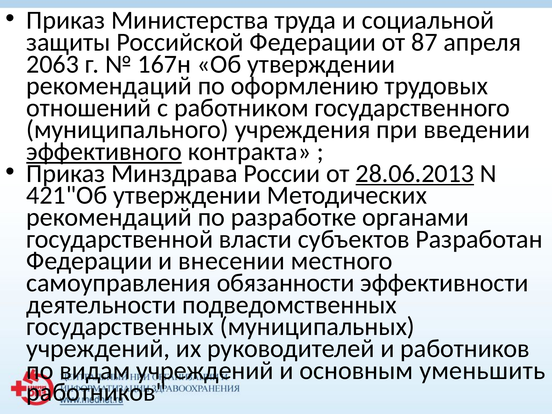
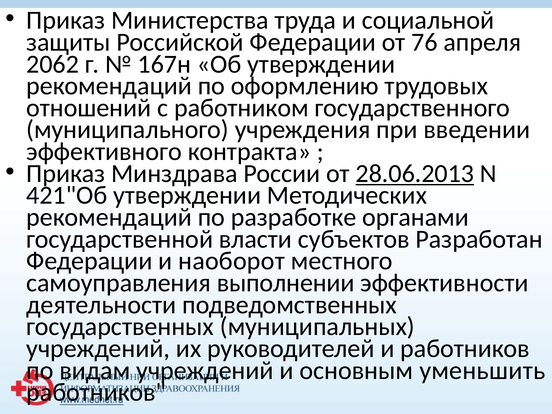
87: 87 -> 76 (424, 42)
2063: 2063 -> 2062 (53, 64)
эффективного underline: present -> none (104, 152)
внесении: внесении -> наоборот (232, 261)
обязанности: обязанности -> выполнении (286, 283)
